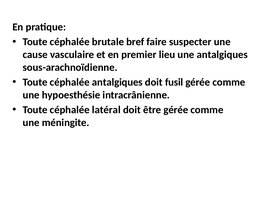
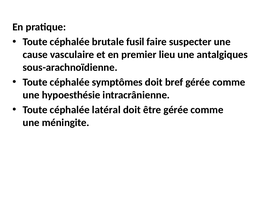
bref: bref -> fusil (135, 42)
céphalée antalgiques: antalgiques -> symptômes (117, 82)
fusil: fusil -> bref (174, 82)
